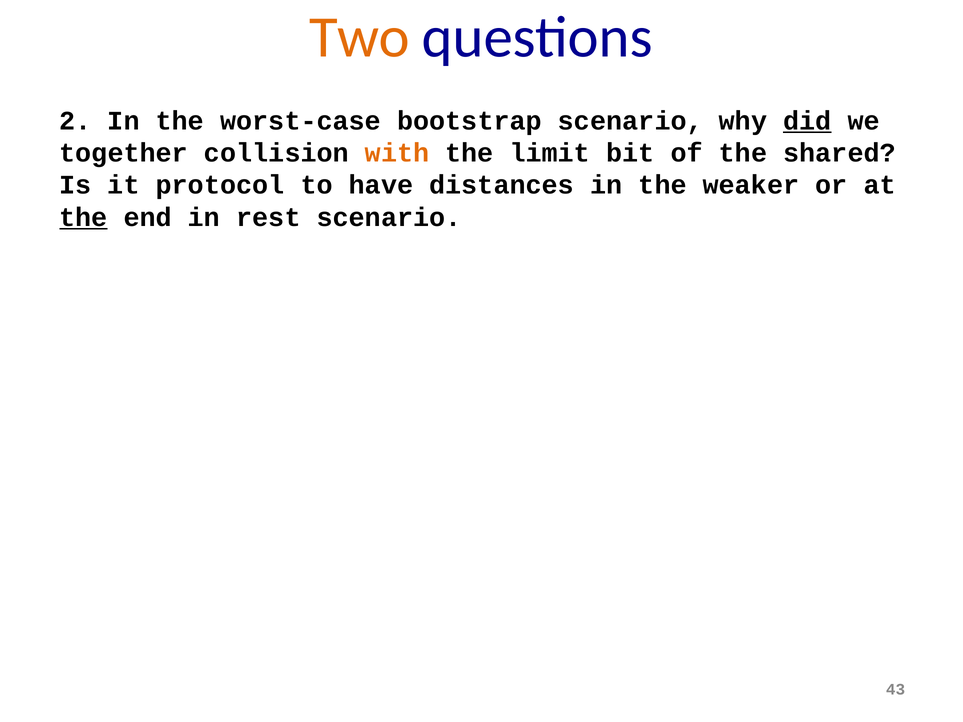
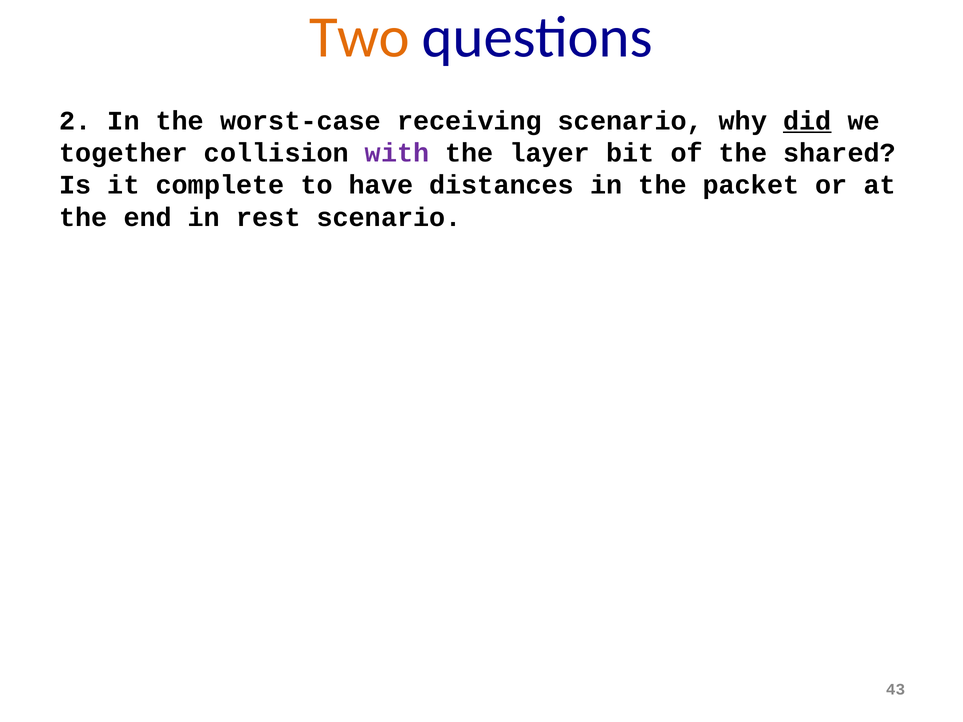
bootstrap: bootstrap -> receiving (469, 121)
with colour: orange -> purple (397, 153)
limit: limit -> layer (550, 153)
protocol: protocol -> complete (220, 185)
weaker: weaker -> packet (751, 185)
the underline: present -> none (83, 217)
